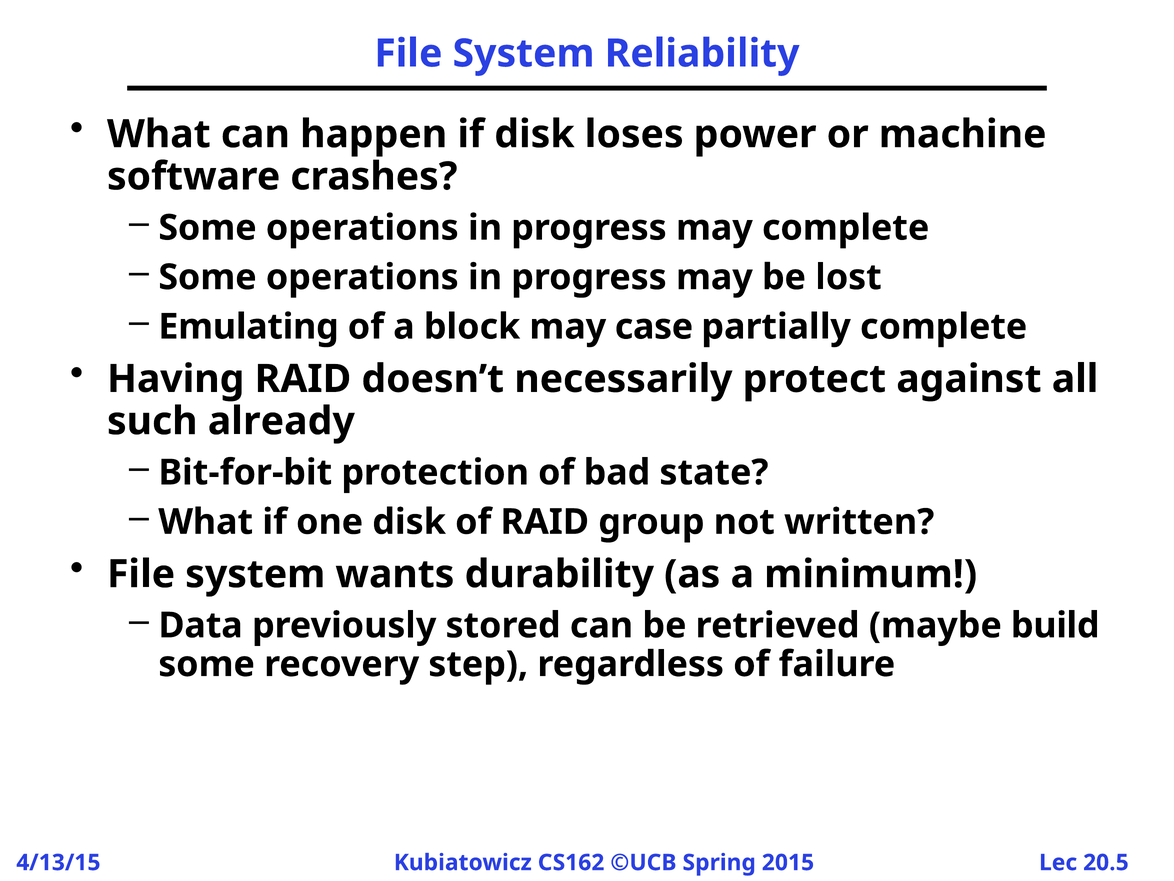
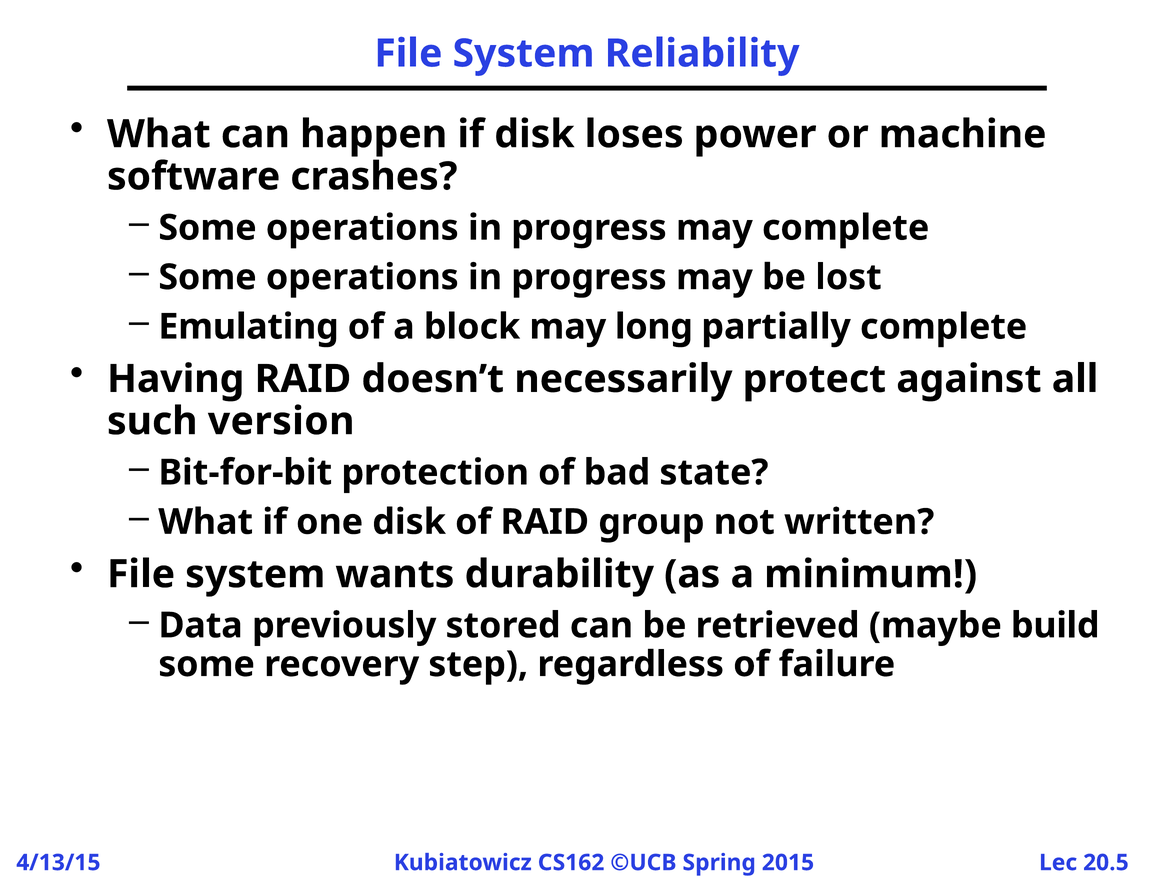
case: case -> long (654, 327)
already: already -> version (281, 421)
